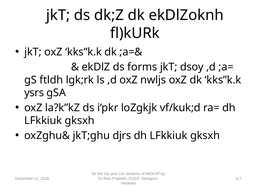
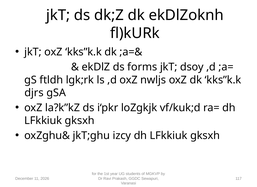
ysrs: ysrs -> djrs (34, 93)
djrs: djrs -> izcy (122, 136)
